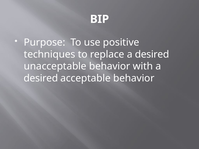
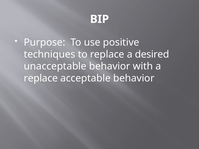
desired: desired -> replace (41, 78)
